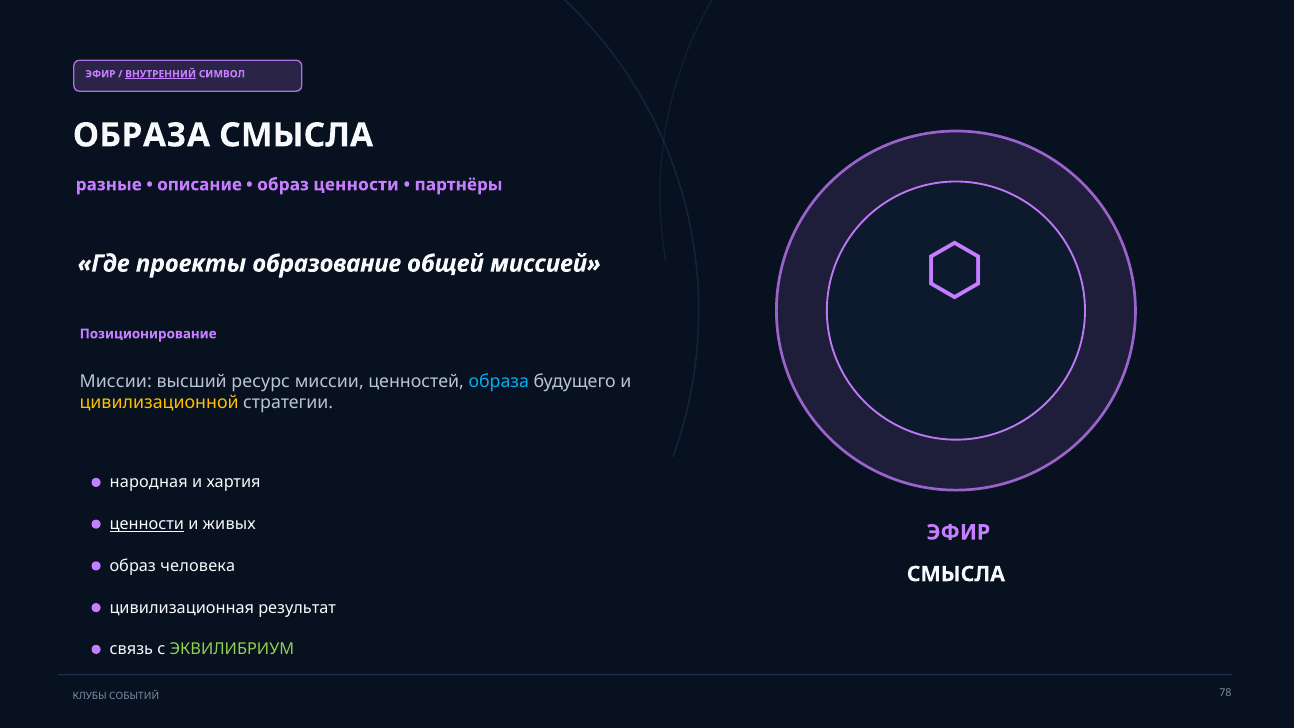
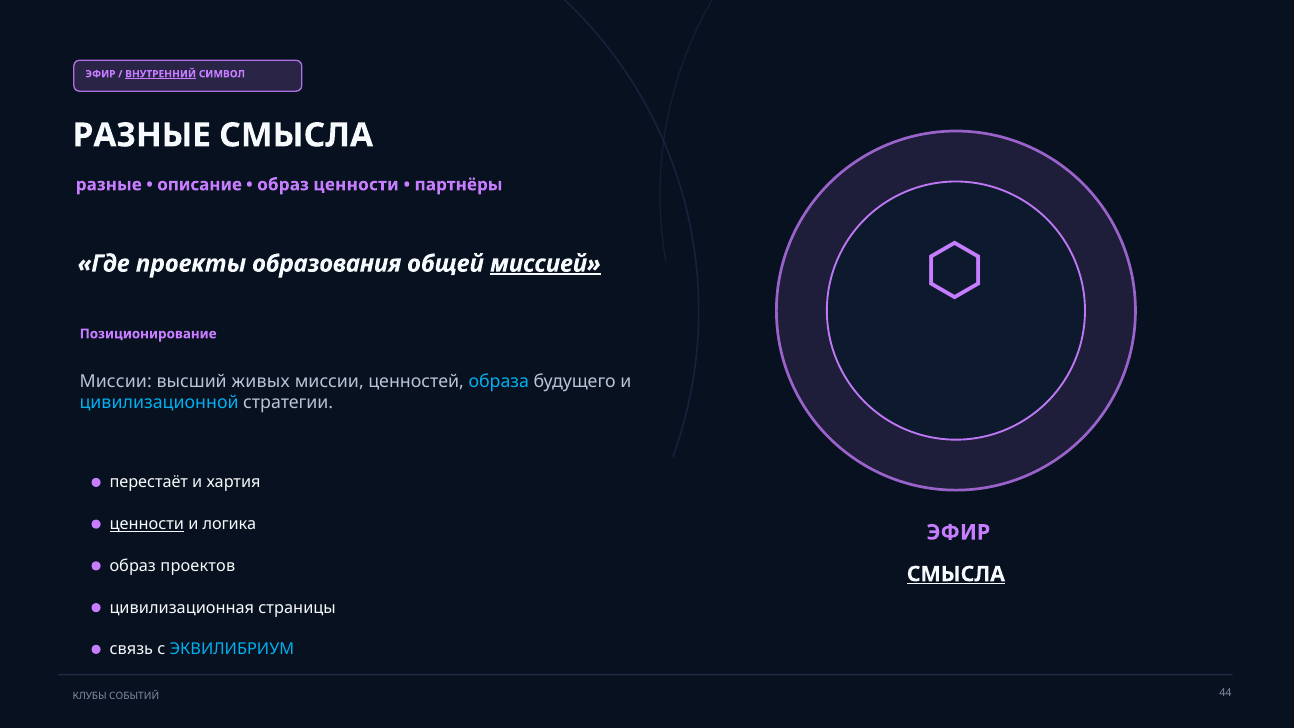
ОБРАЗА: ОБРАЗА -> РАЗНЫЕ (142, 135)
образование: образование -> образования (327, 264)
миссией underline: none -> present (545, 264)
ресурс: ресурс -> живых (261, 381)
цивилизационной colour: yellow -> light blue (159, 403)
народная: народная -> перестаёт (149, 483)
живых: живых -> логика (229, 524)
человека: человека -> проектов (198, 566)
СМЫСЛА underline: none -> present (956, 574)
результат: результат -> страницы (297, 608)
ЭКВИЛИБРИУМ colour: light green -> light blue (232, 649)
78: 78 -> 44 (1225, 693)
